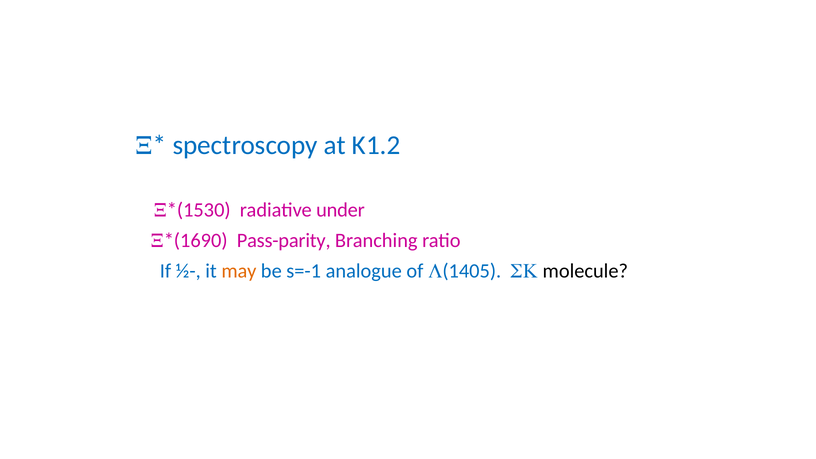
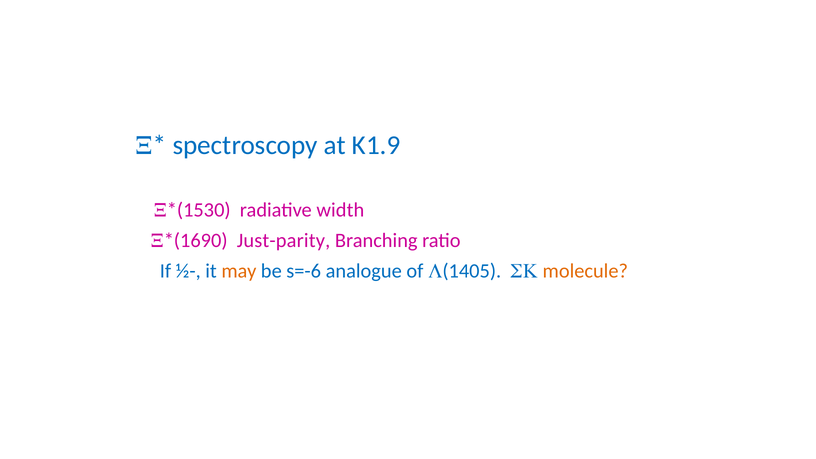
K1.2: K1.2 -> K1.9 (376, 145)
under: under -> width (340, 210)
Pass-parity: Pass-parity -> Just-parity (284, 240)
s=-1: s=-1 -> s=-6 (304, 271)
molecule colour: black -> orange (585, 271)
